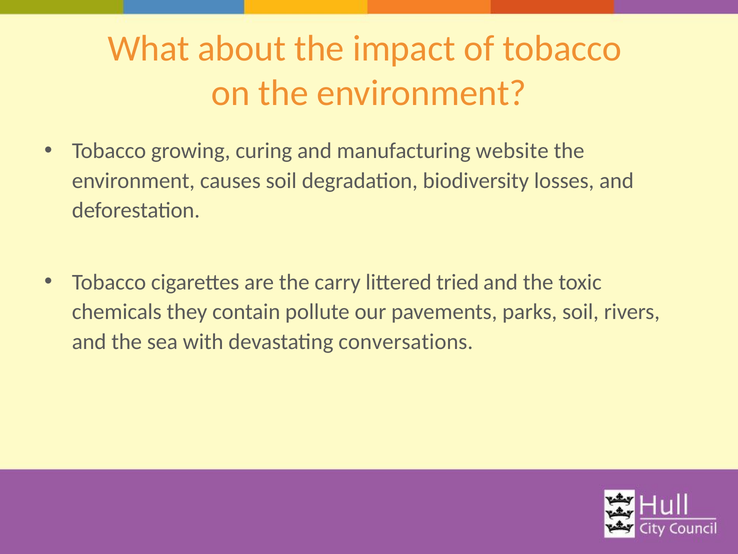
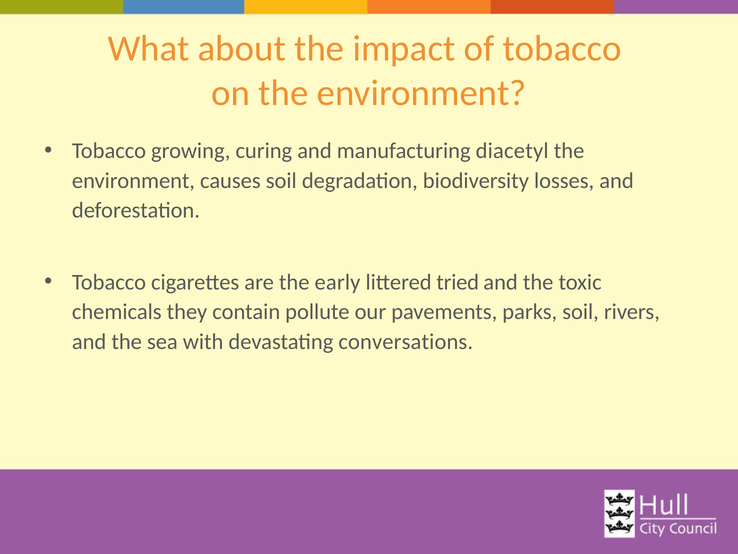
website: website -> diacetyl (512, 151)
carry: carry -> early (338, 282)
